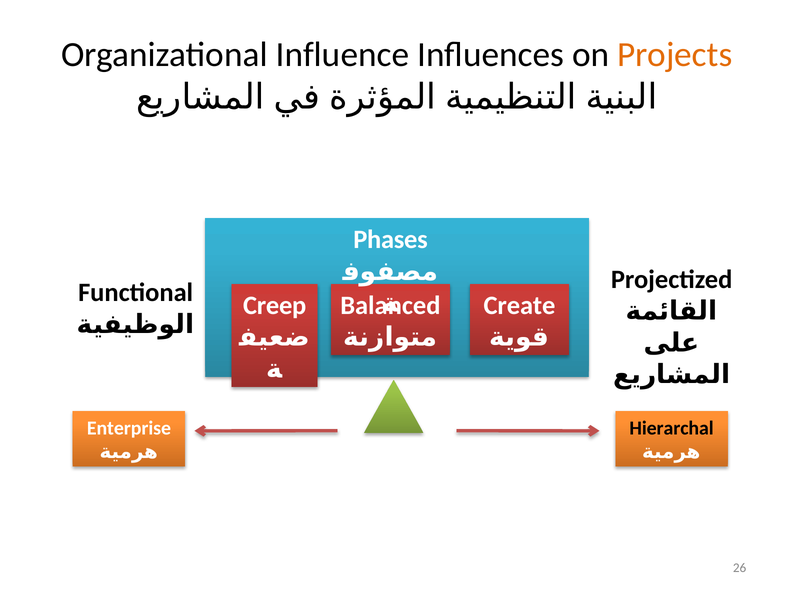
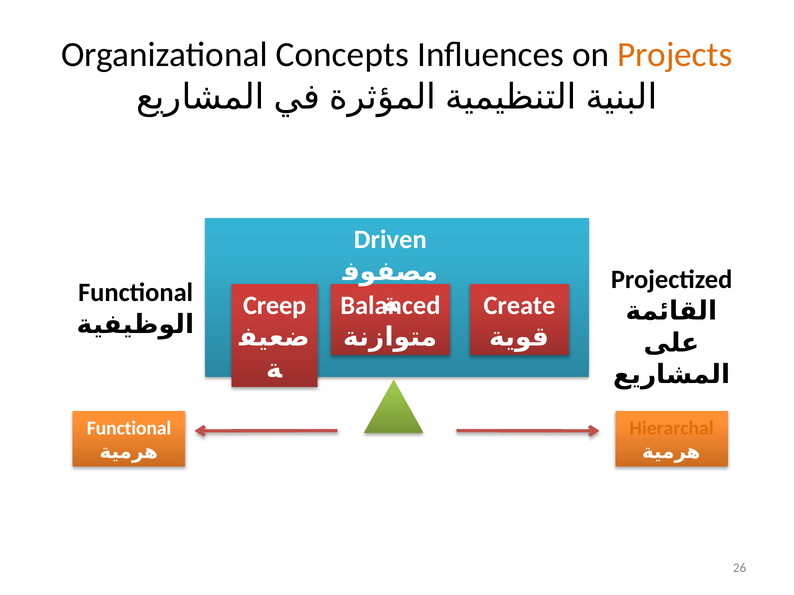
Influence: Influence -> Concepts (342, 55)
Phases: Phases -> Driven (390, 240)
Enterprise: Enterprise -> Functional (129, 428)
Hierarchal colour: black -> orange (672, 428)
